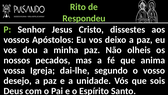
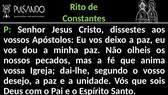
Respondeu: Respondeu -> Constantes (84, 18)
